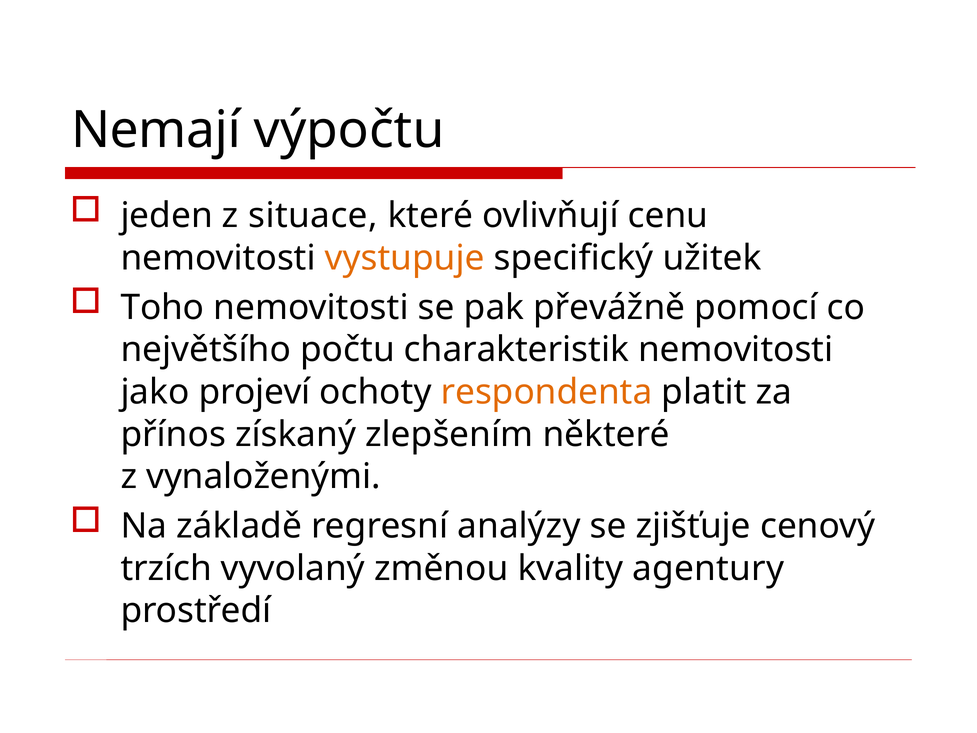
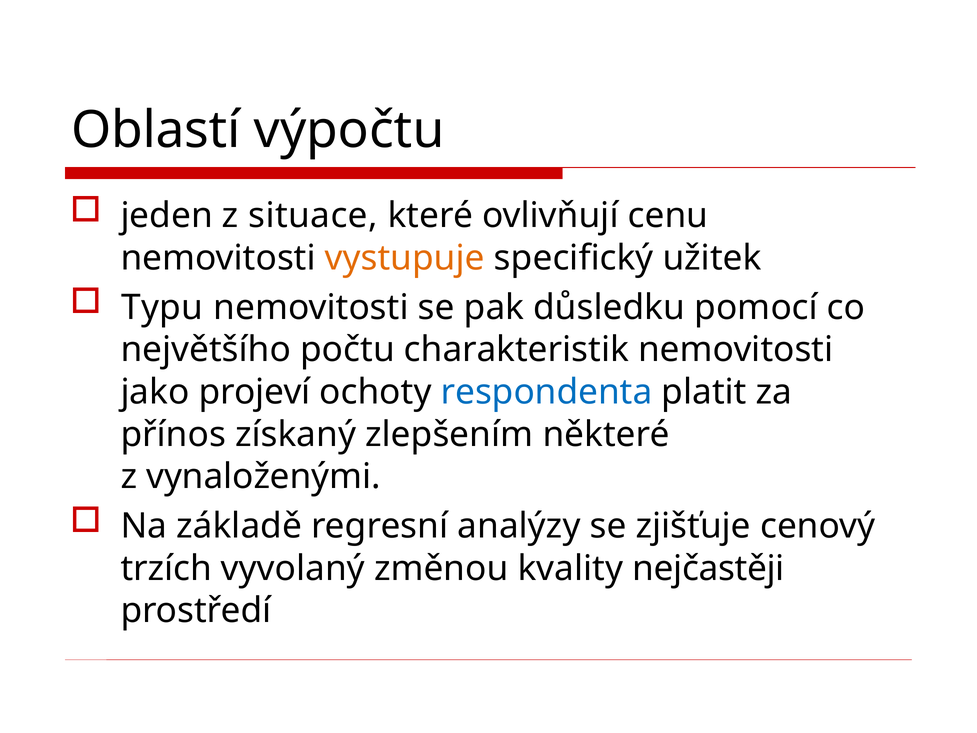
Nemají: Nemají -> Oblastí (156, 130)
Toho: Toho -> Typu (162, 307)
převážně: převážně -> důsledku (609, 307)
respondenta colour: orange -> blue (547, 392)
agentury: agentury -> nejčastěji (708, 568)
